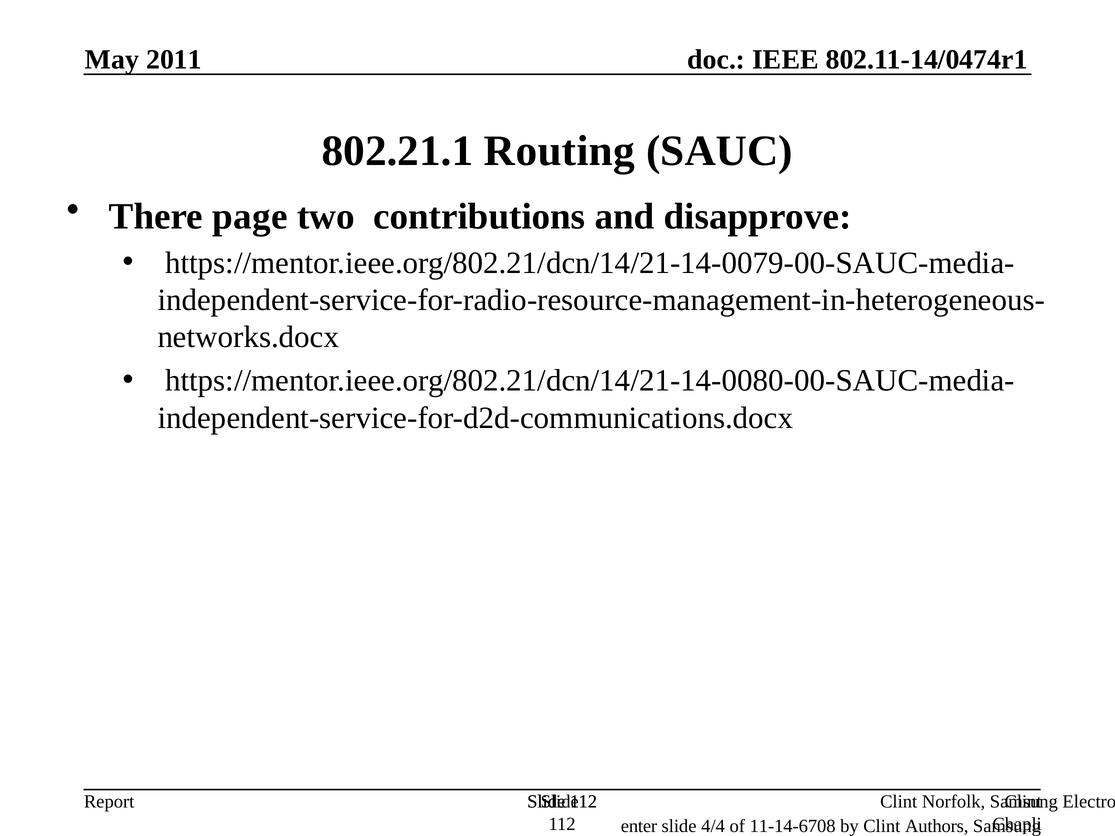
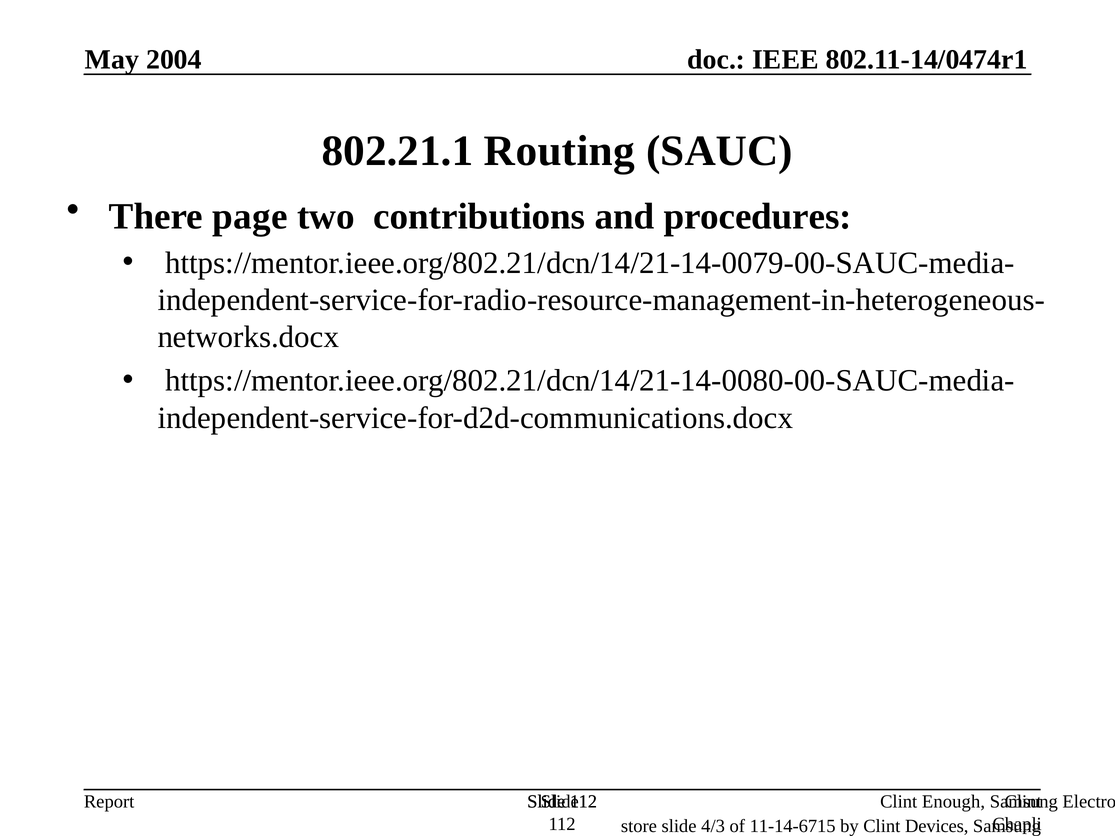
2011: 2011 -> 2004 (174, 60)
disapprove: disapprove -> procedures (758, 216)
Norfolk: Norfolk -> Enough (954, 802)
enter: enter -> store (639, 826)
4/4: 4/4 -> 4/3 (713, 826)
11-14-6708: 11-14-6708 -> 11-14-6715 (793, 826)
Authors: Authors -> Devices (937, 826)
